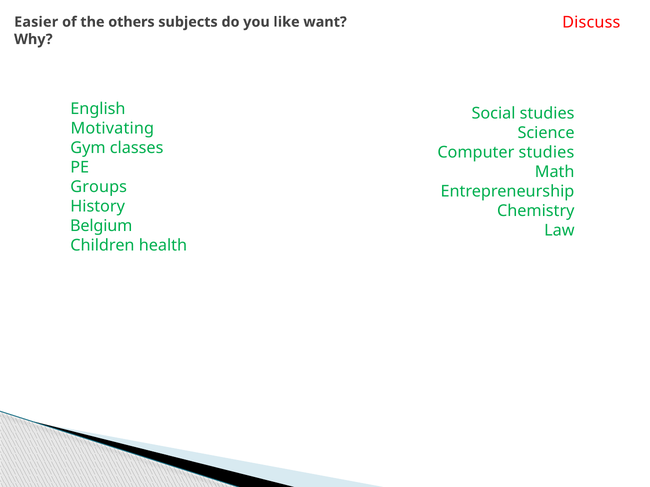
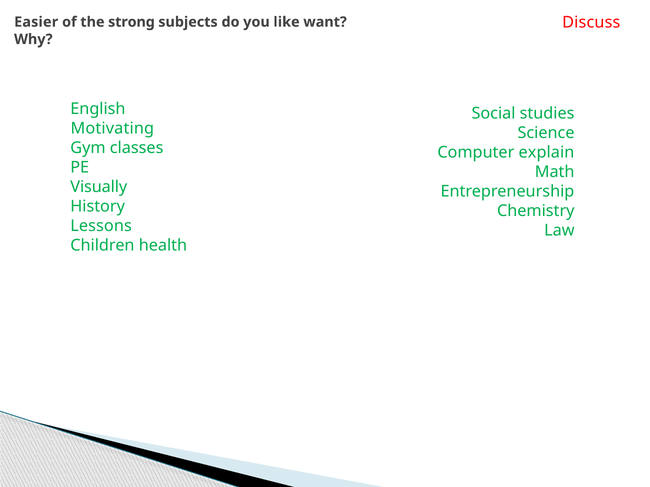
others: others -> strong (131, 22)
Computer studies: studies -> explain (546, 152)
Groups: Groups -> Visually (99, 187)
Belgium: Belgium -> Lessons (101, 226)
